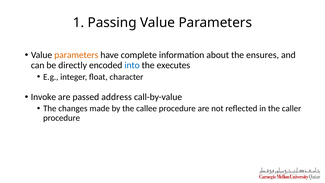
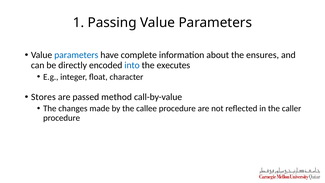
parameters colour: orange -> blue (76, 55)
Invoke: Invoke -> Stores (43, 97)
address: address -> method (117, 97)
